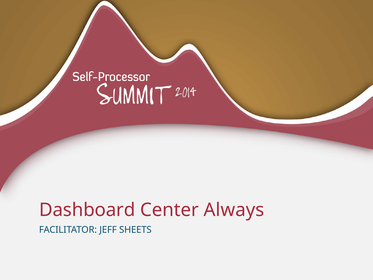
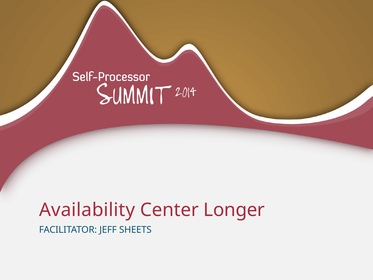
Dashboard: Dashboard -> Availability (87, 210)
Always: Always -> Longer (234, 210)
